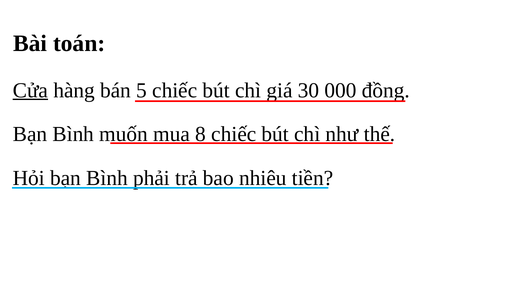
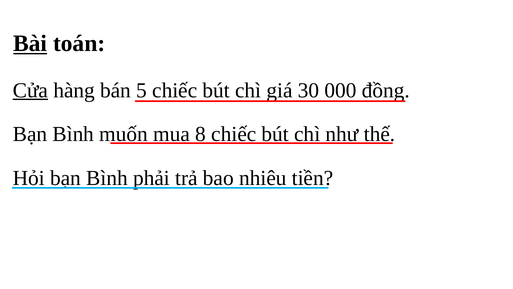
Bài underline: none -> present (30, 43)
